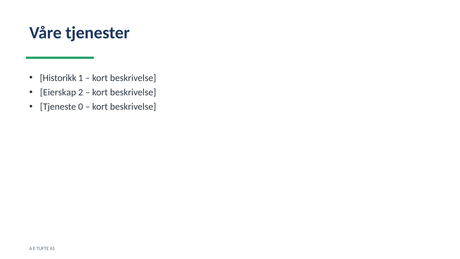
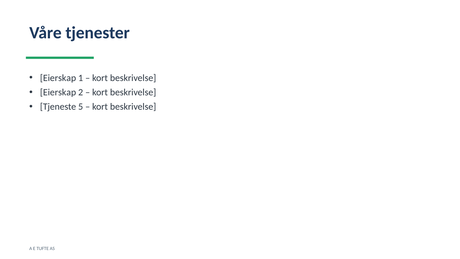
Historikk: Historikk -> Eierskap (58, 78)
0: 0 -> 5 (81, 107)
